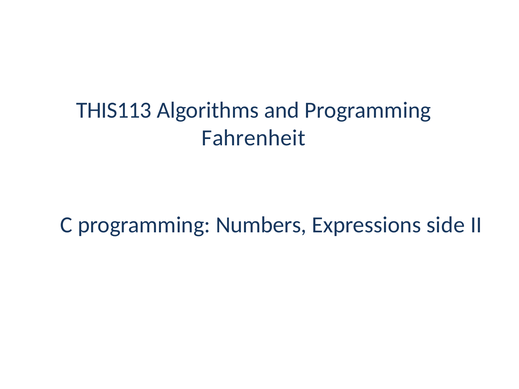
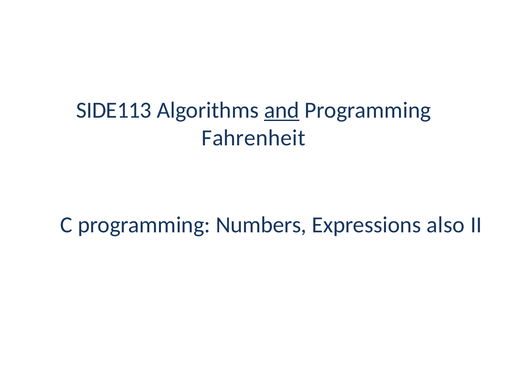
THIS113: THIS113 -> SIDE113 (114, 110)
and underline: none -> present (282, 110)
side: side -> also (446, 225)
